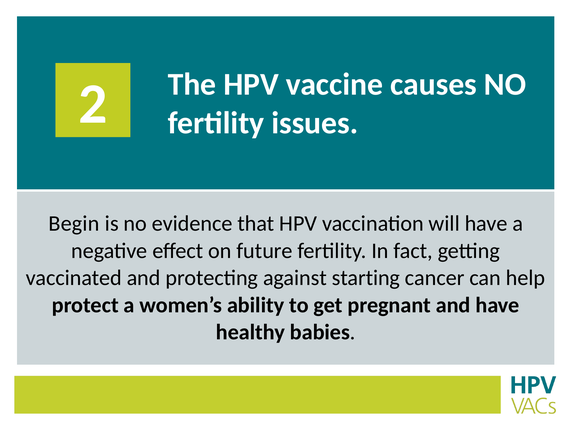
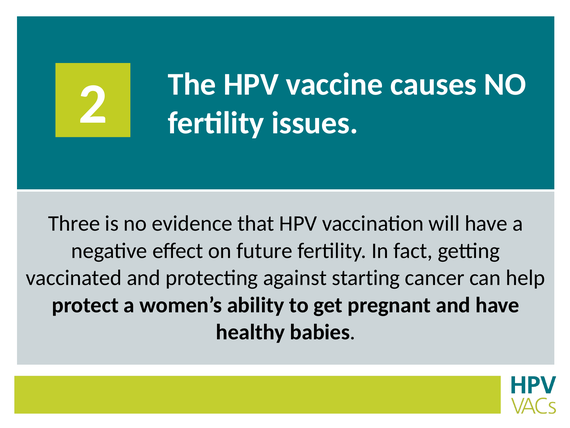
Begin: Begin -> Three (74, 223)
